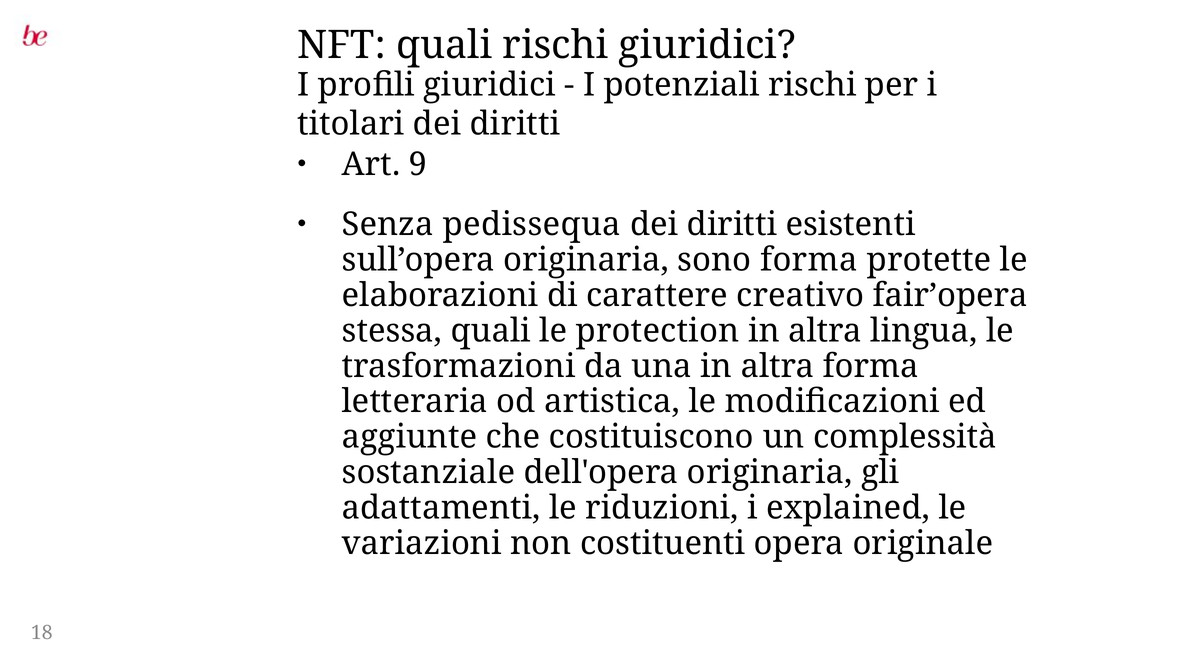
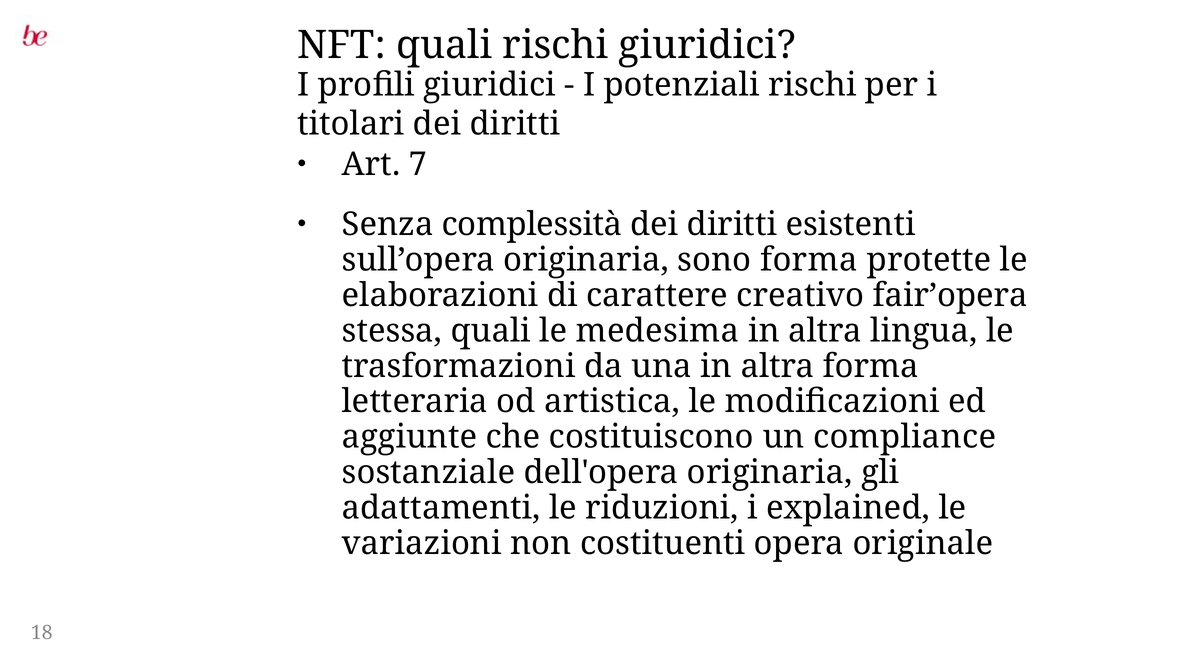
9: 9 -> 7 (418, 165)
pedissequa: pedissequa -> complessità (532, 225)
protection: protection -> medesima (657, 331)
complessità: complessità -> compliance (905, 437)
